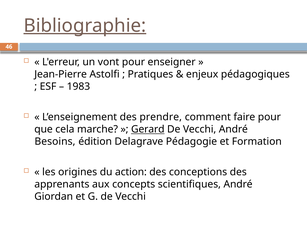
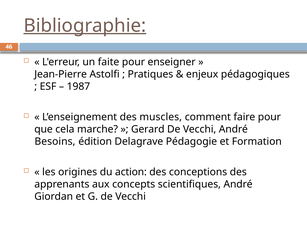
vont: vont -> faite (109, 62)
1983: 1983 -> 1987 (78, 87)
prendre: prendre -> muscles (161, 117)
Gerard underline: present -> none (148, 129)
